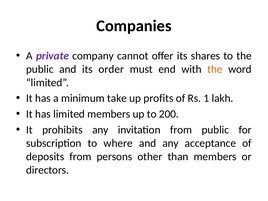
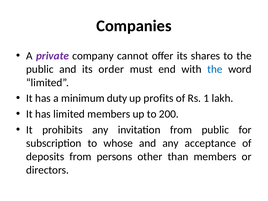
the colour: orange -> blue (215, 69)
take: take -> duty (117, 98)
where: where -> whose (118, 143)
